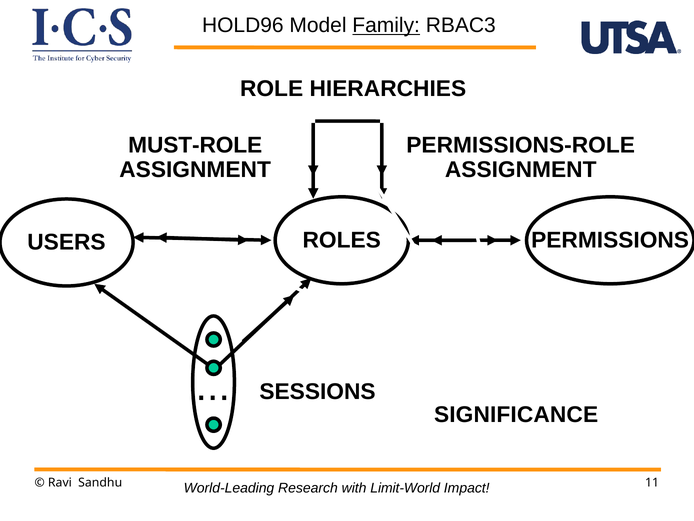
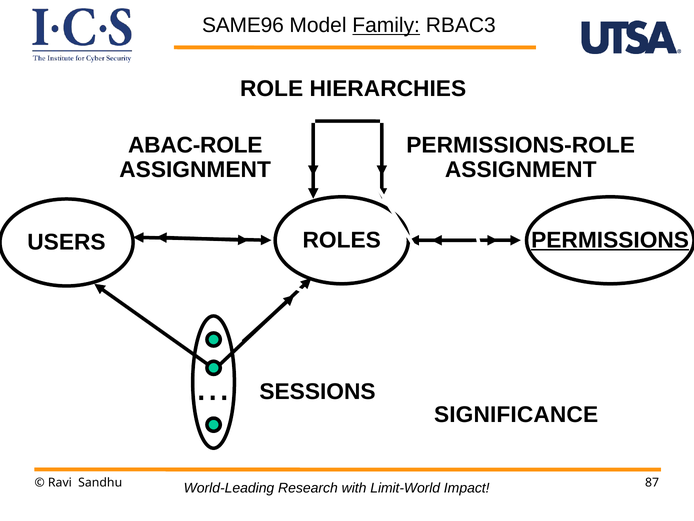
HOLD96: HOLD96 -> SAME96 (243, 25)
MUST-ROLE: MUST-ROLE -> ABAC-ROLE (195, 145)
PERMISSIONS underline: none -> present (610, 240)
11: 11 -> 87 (652, 482)
